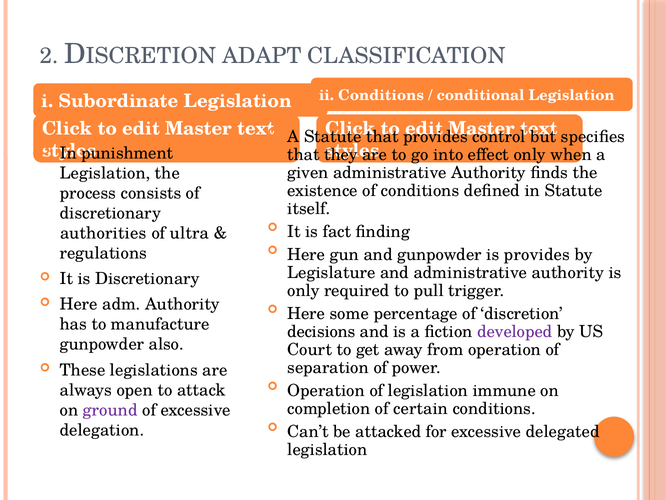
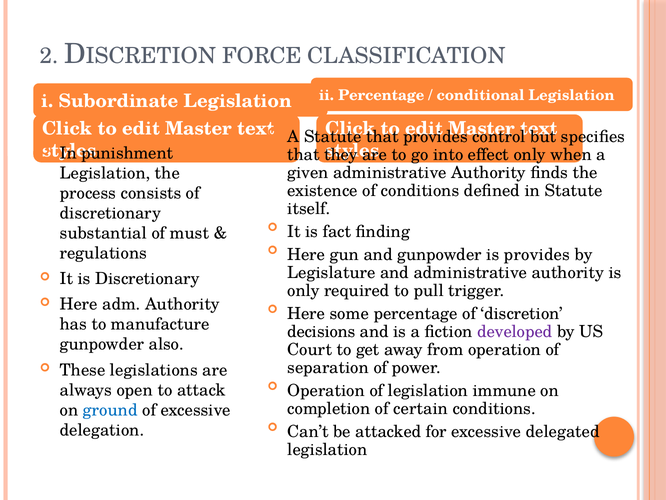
ADAPT: ADAPT -> FORCE (262, 56)
ii Conditions: Conditions -> Percentage (381, 95)
authorities: authorities -> substantial (103, 233)
ultra: ultra -> must (190, 233)
ground colour: purple -> blue (110, 410)
